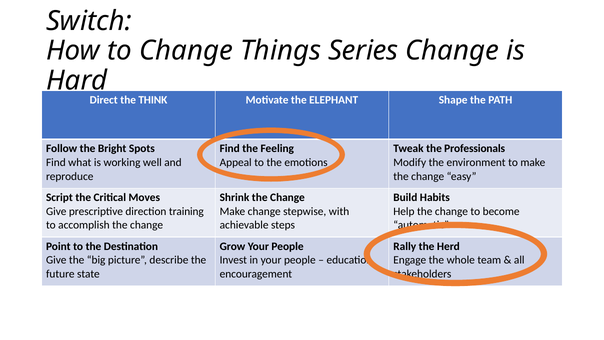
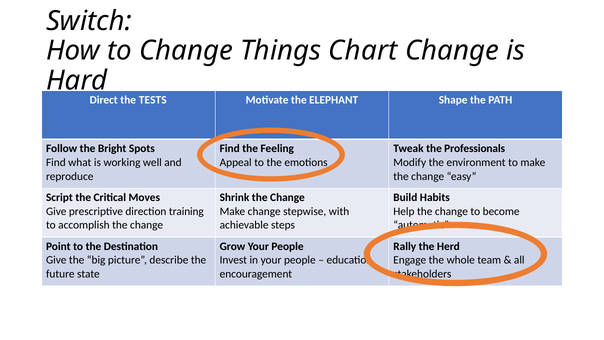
Series: Series -> Chart (363, 51)
THINK: THINK -> TESTS (153, 100)
